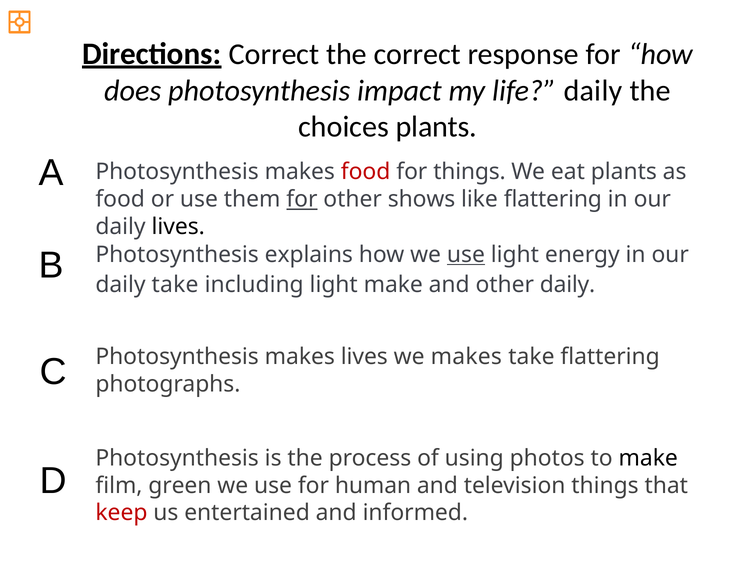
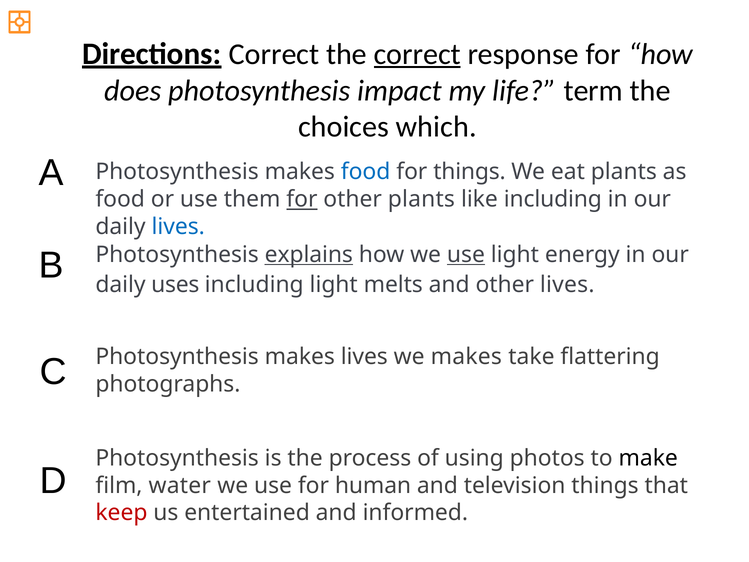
correct underline: none -> present (417, 54)
life daily: daily -> term (593, 91)
choices plants: plants -> which (436, 127)
food colour: red -> blue (366, 172)
other shows: shows -> plants (421, 199)
like flattering: flattering -> including (553, 199)
lives colour: black -> blue (178, 227)
explains underline: none -> present (309, 255)
daily take: take -> uses (175, 285)
light make: make -> melts (393, 285)
other daily: daily -> lives (567, 285)
green: green -> water (180, 485)
